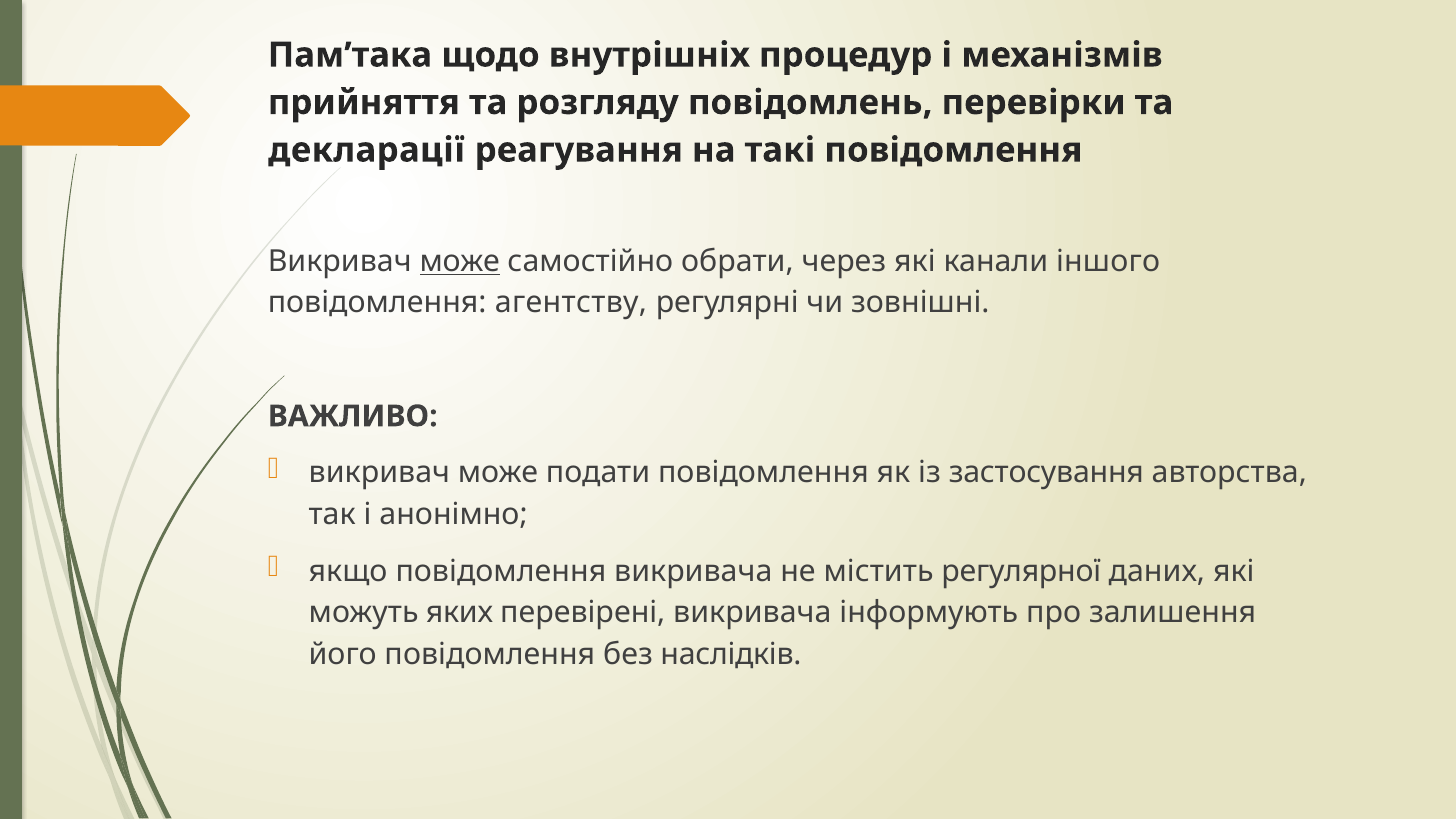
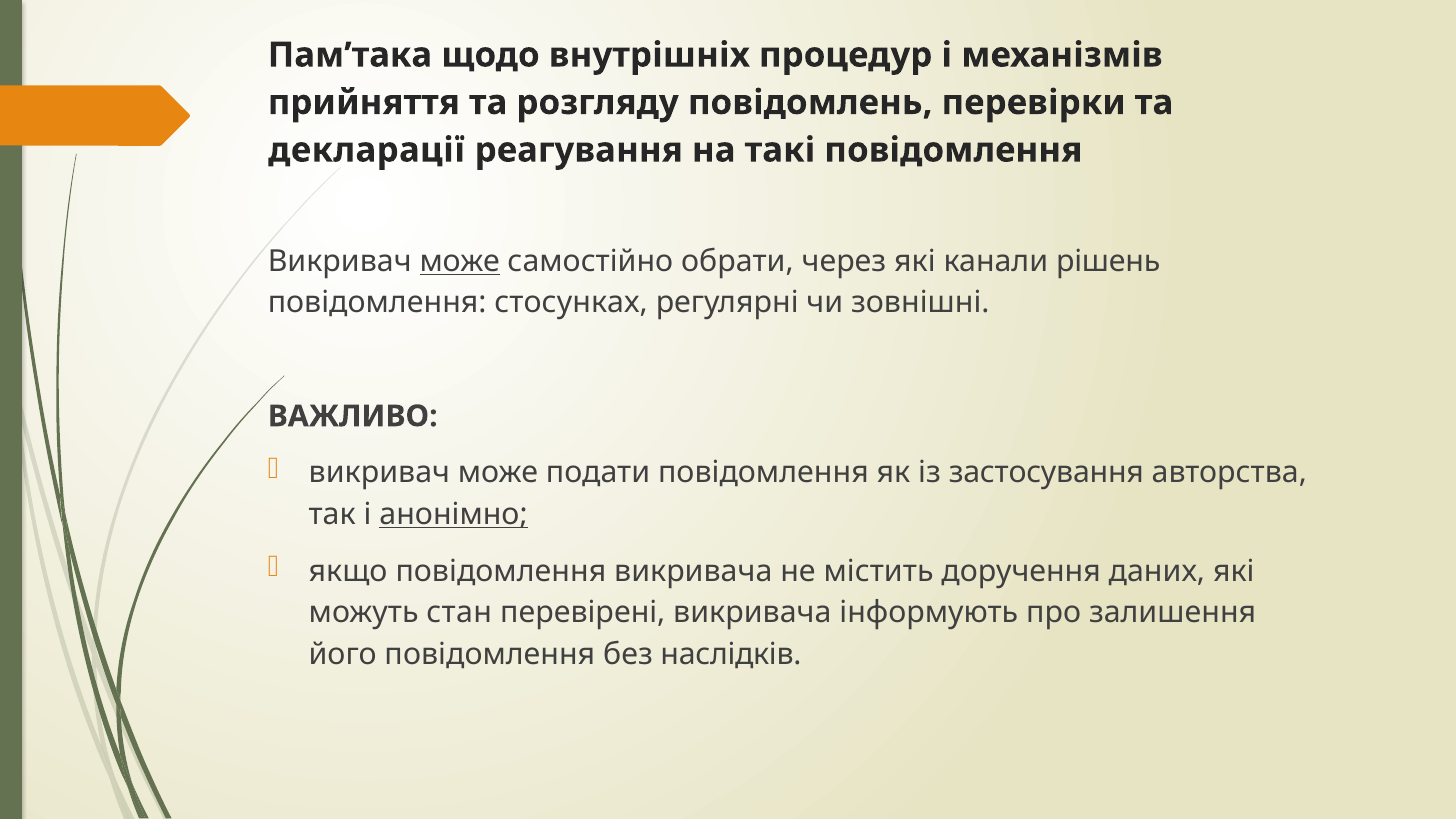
іншого: іншого -> рішень (1108, 261)
агентству: агентству -> стосунках (571, 303)
анонімно underline: none -> present (454, 514)
регулярної: регулярної -> доручення (1021, 571)
яких: яких -> стан (459, 613)
